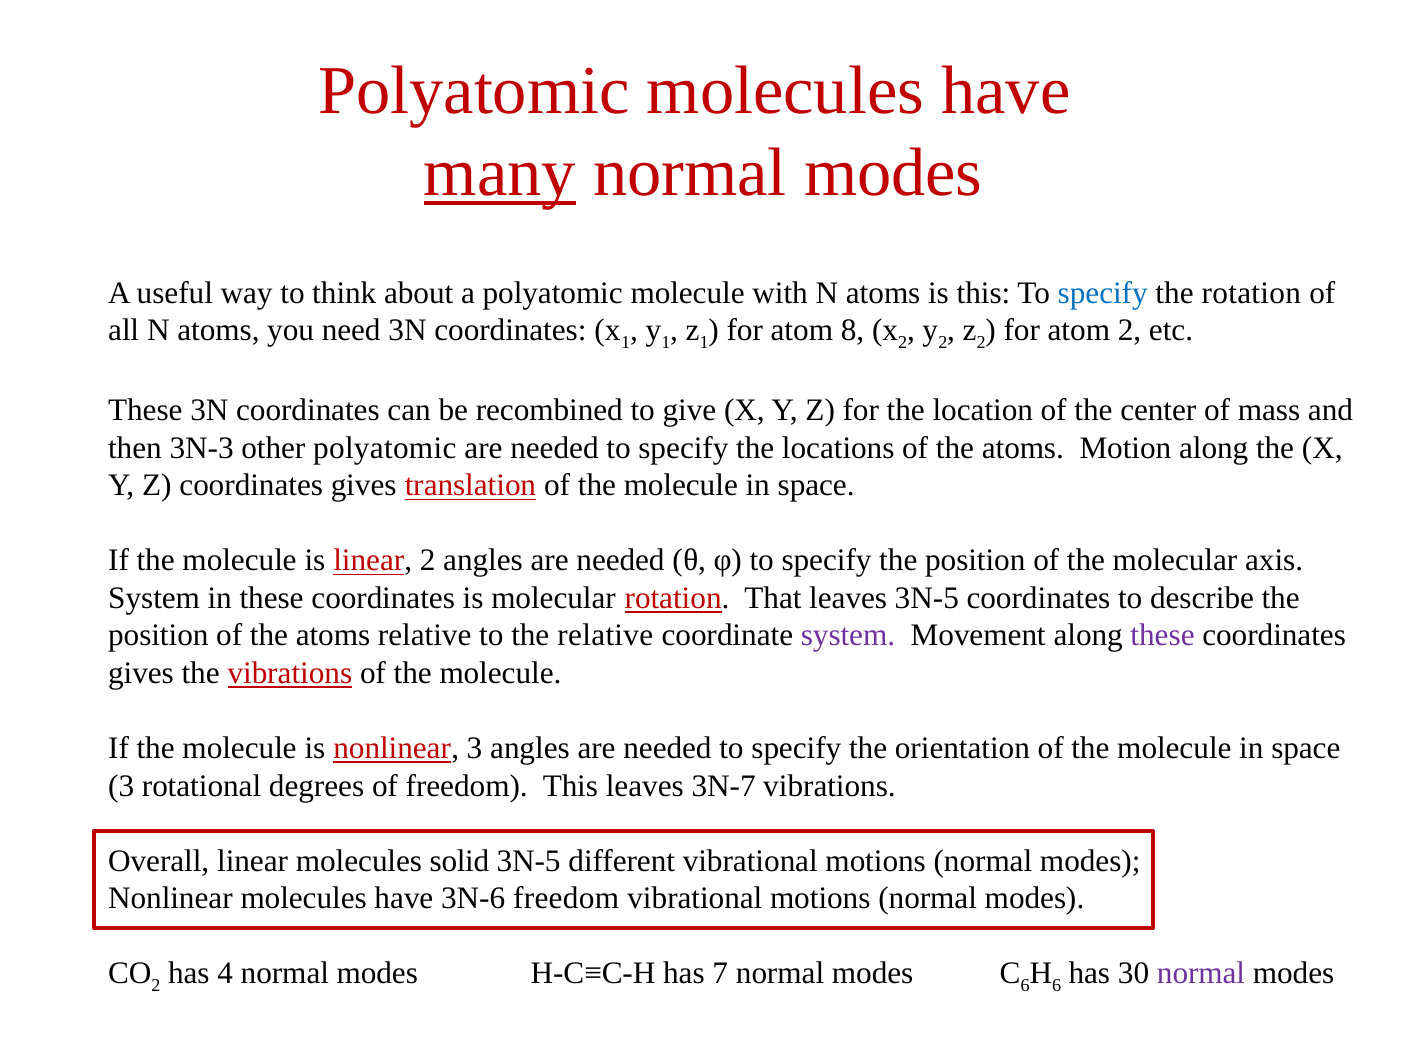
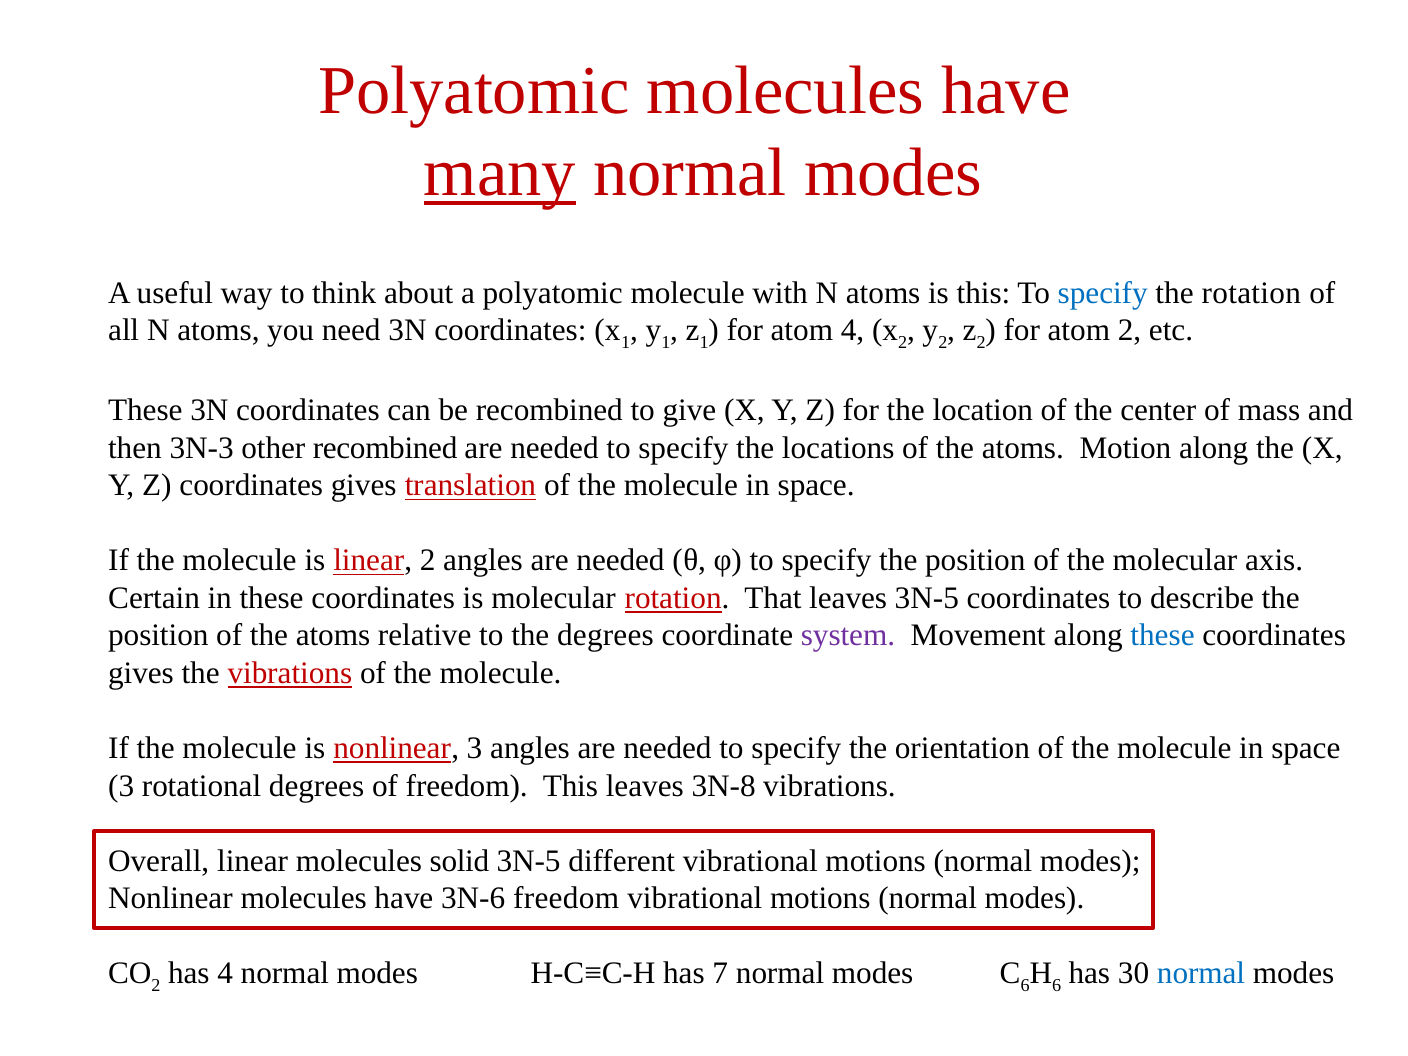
atom 8: 8 -> 4 (853, 330)
other polyatomic: polyatomic -> recombined (385, 448)
System: System -> Certain (154, 598)
the relative: relative -> degrees (605, 636)
these colour: purple -> blue (1163, 636)
3N-7: 3N-7 -> 3N-8 (724, 786)
normal colour: purple -> blue (1201, 973)
